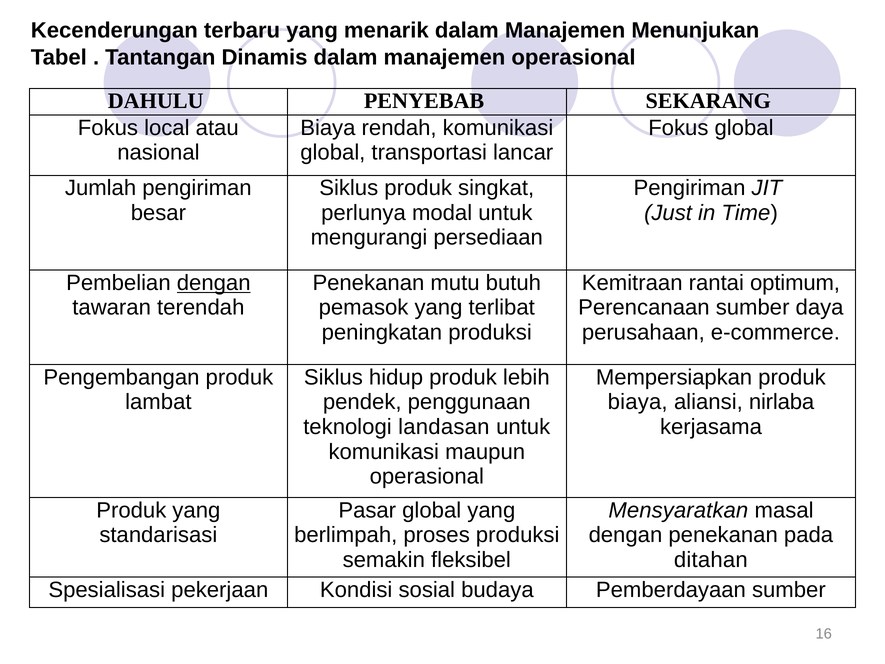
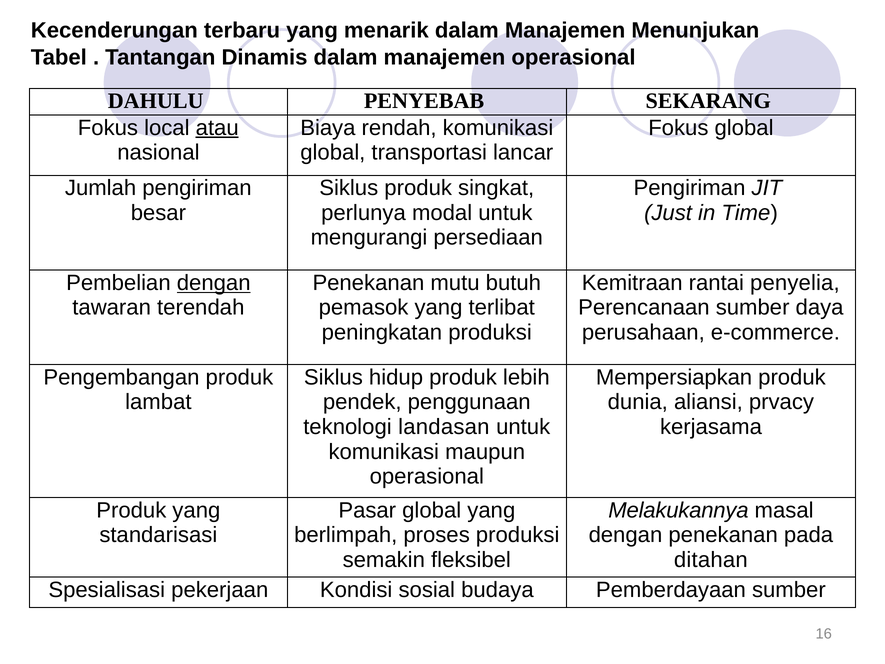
atau underline: none -> present (217, 128)
optimum: optimum -> penyelia (795, 283)
biaya: biaya -> dunia (638, 402)
nirlaba: nirlaba -> prvacy (781, 402)
Mensyaratkan: Mensyaratkan -> Melakukannya (678, 510)
